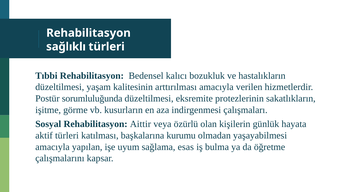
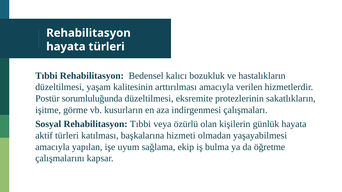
sağlıklı: sağlıklı -> hayata (66, 47)
Rehabilitasyon Aittir: Aittir -> Tıbbi (140, 124)
kurumu: kurumu -> hizmeti (181, 136)
esas: esas -> ekip (186, 147)
